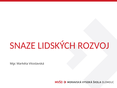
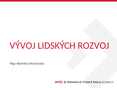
SNAZE: SNAZE -> VÝVOJ (23, 45)
